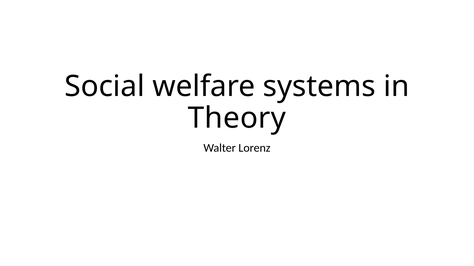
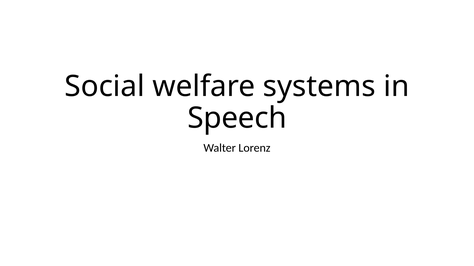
Theory: Theory -> Speech (237, 118)
